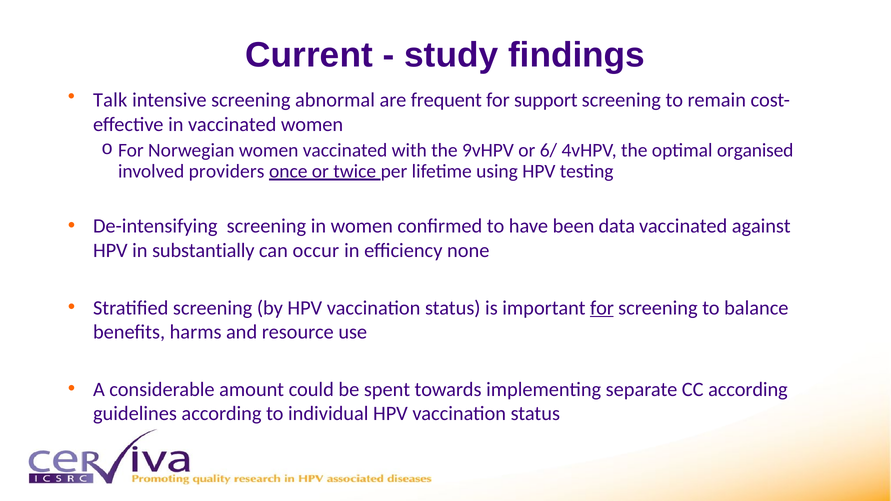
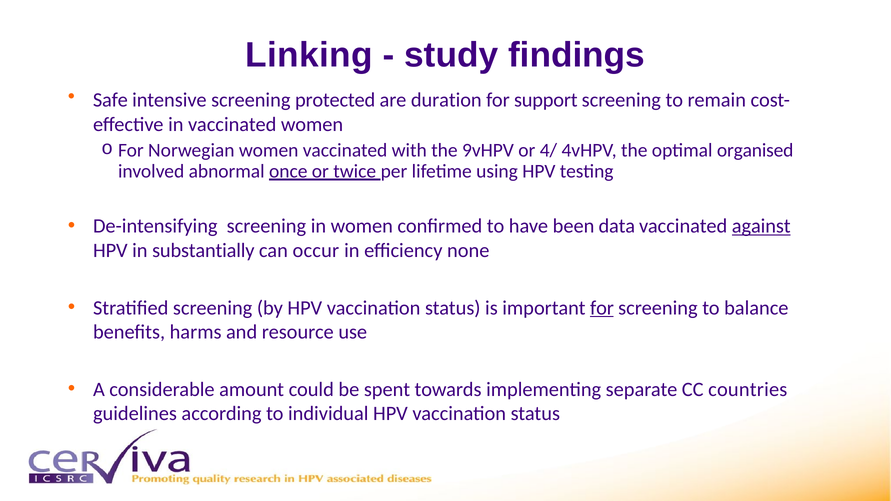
Current: Current -> Linking (309, 55)
Talk: Talk -> Safe (110, 100)
abnormal: abnormal -> protected (335, 100)
frequent: frequent -> duration (446, 100)
6/: 6/ -> 4/ (548, 150)
providers: providers -> abnormal (227, 171)
against underline: none -> present (761, 226)
CC according: according -> countries (748, 389)
